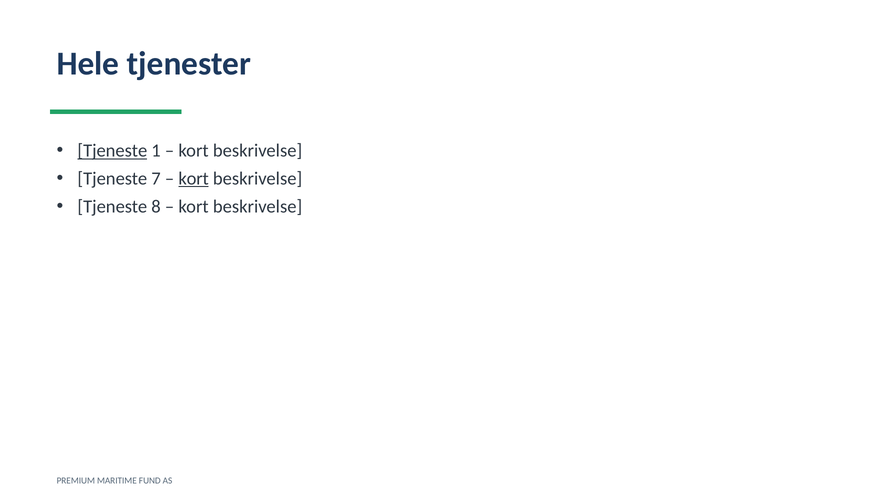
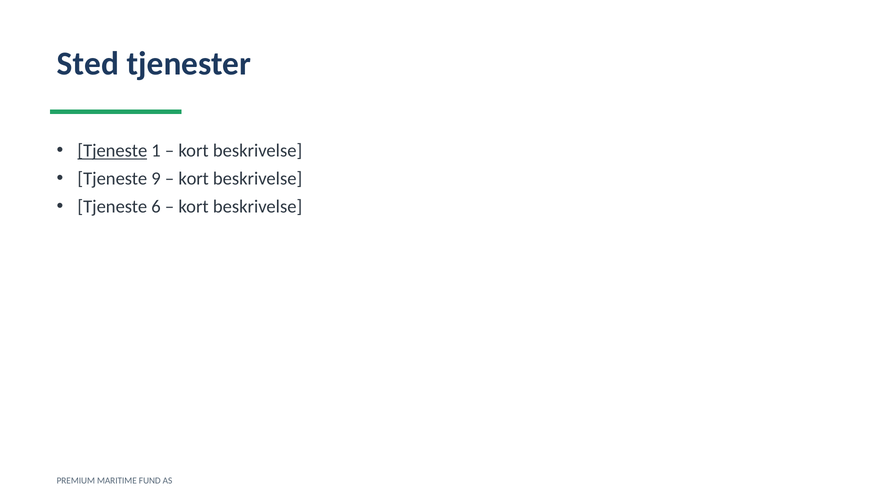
Hele: Hele -> Sted (88, 64)
7: 7 -> 9 (156, 179)
kort underline: present -> none (194, 179)
8: 8 -> 6 (156, 206)
